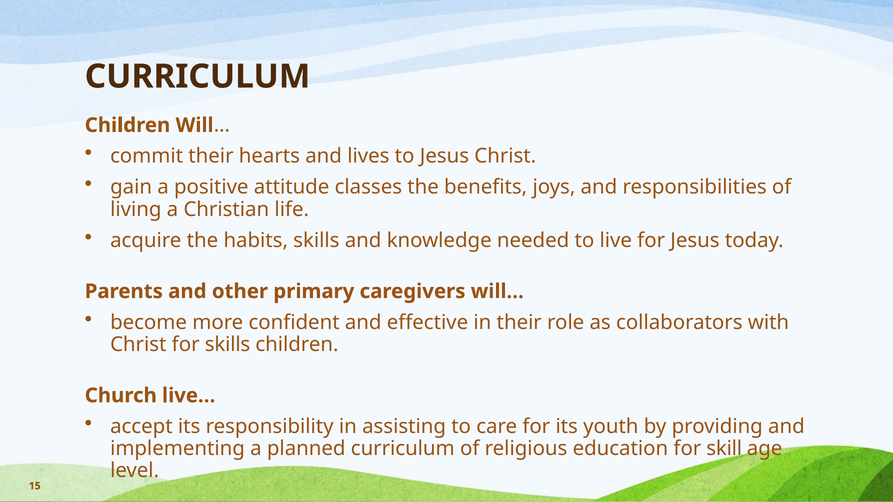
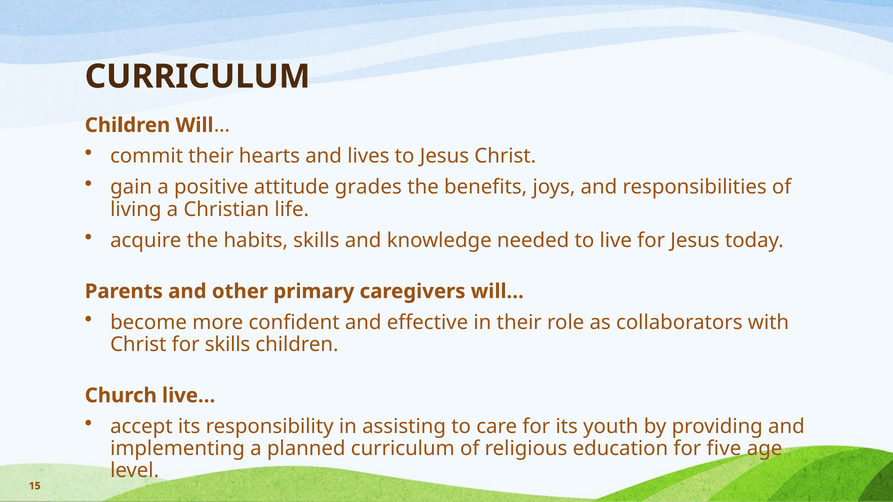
classes: classes -> grades (368, 187)
skill: skill -> five (724, 449)
